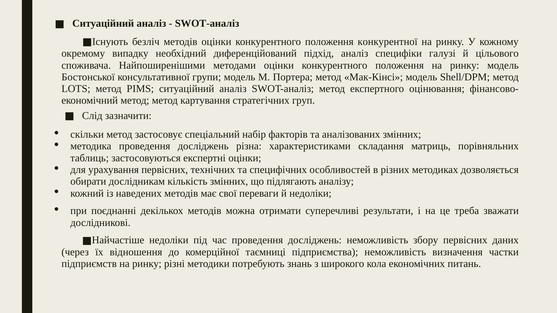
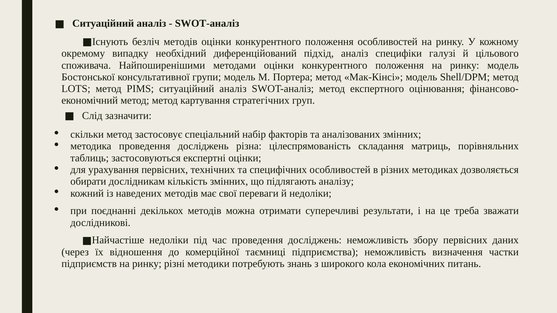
положення конкурентної: конкурентної -> особливостей (388, 42)
характеристиками: характеристиками -> цілеспрямованість (310, 146)
